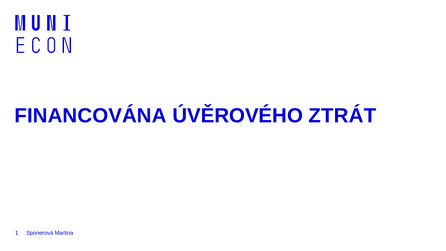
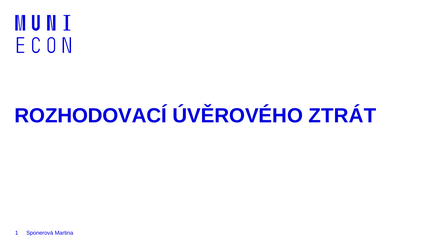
FINANCOVÁNA: FINANCOVÁNA -> ROZHODOVACÍ (91, 116)
